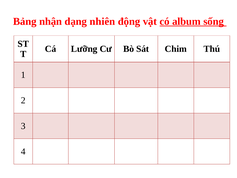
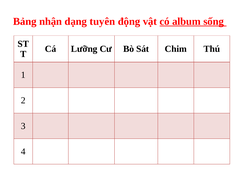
nhiên: nhiên -> tuyên (102, 21)
